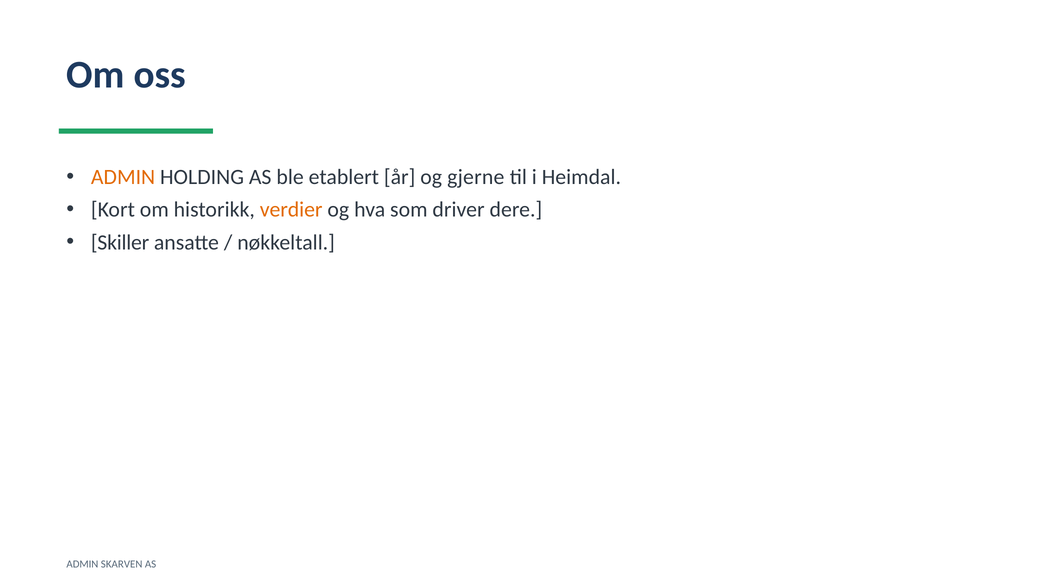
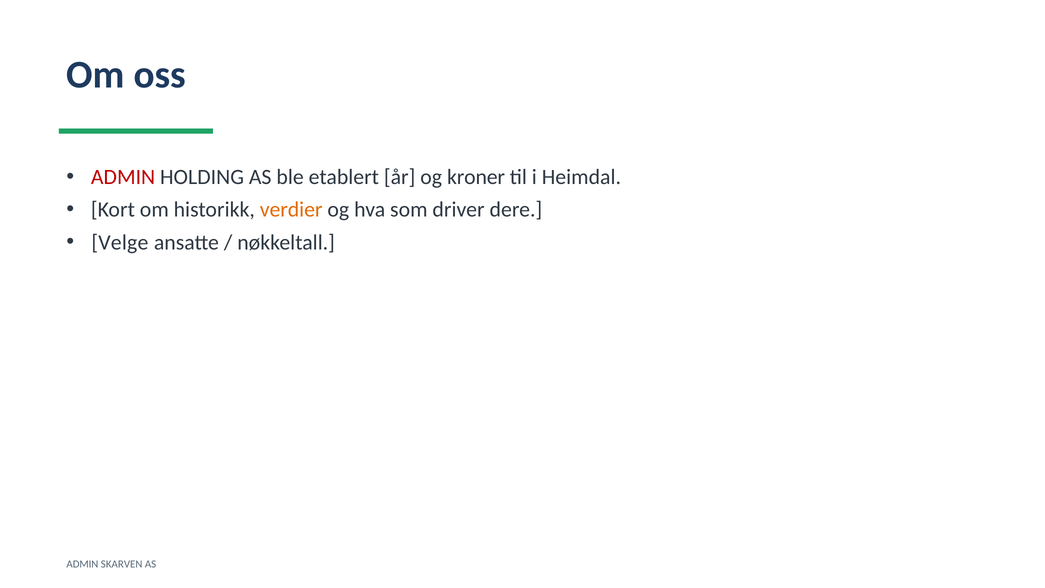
ADMIN colour: orange -> red (123, 177)
gjerne: gjerne -> kroner (476, 177)
Skiller: Skiller -> Velge (120, 242)
